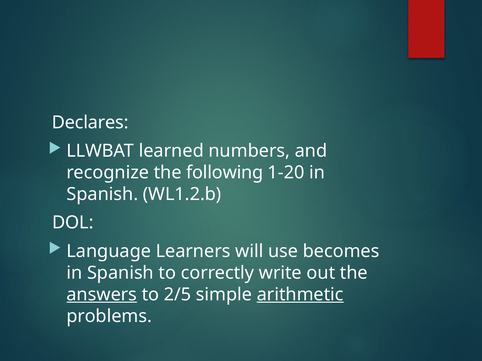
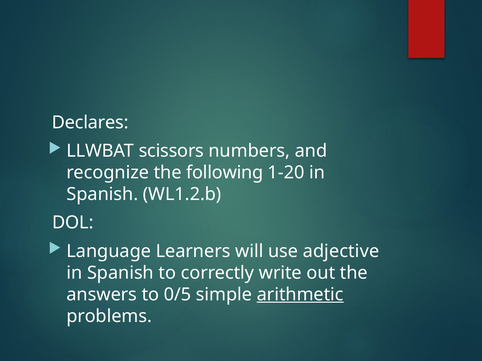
learned: learned -> scissors (171, 151)
becomes: becomes -> adjective (341, 251)
answers underline: present -> none (102, 295)
2/5: 2/5 -> 0/5 (178, 295)
